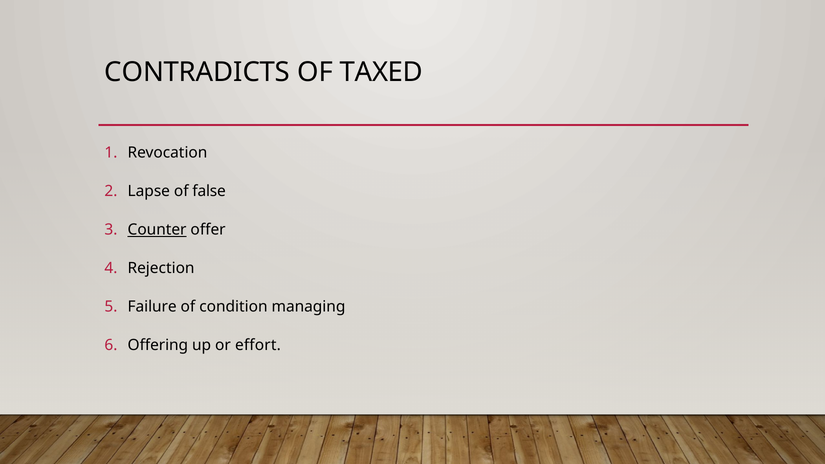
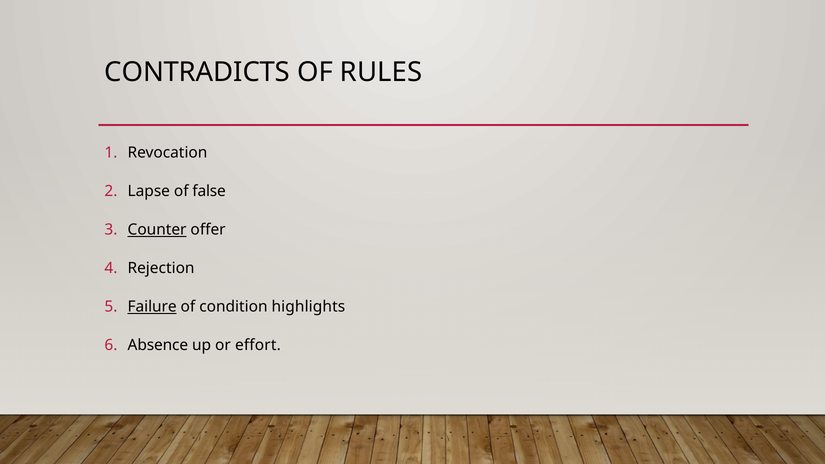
TAXED: TAXED -> RULES (381, 72)
Failure underline: none -> present (152, 307)
managing: managing -> highlights (308, 307)
Offering: Offering -> Absence (158, 345)
